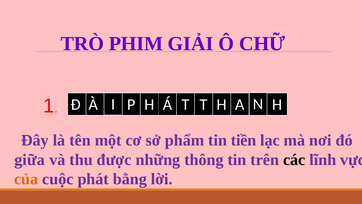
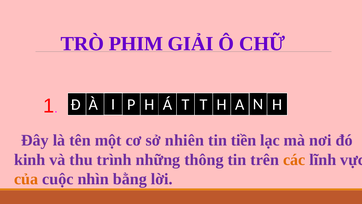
phẩm: phẩm -> nhiên (184, 140)
giữa: giữa -> kinh (30, 159)
được: được -> trình (114, 159)
các colour: black -> orange (294, 159)
phát: phát -> nhìn (93, 179)
